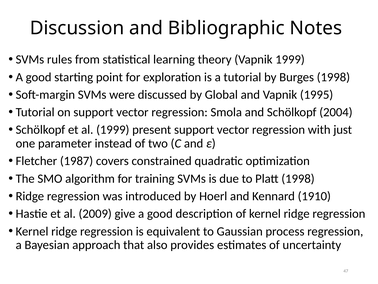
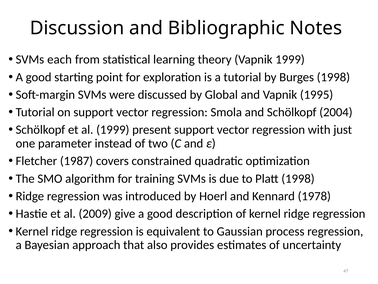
rules: rules -> each (60, 59)
1910: 1910 -> 1978 (314, 196)
